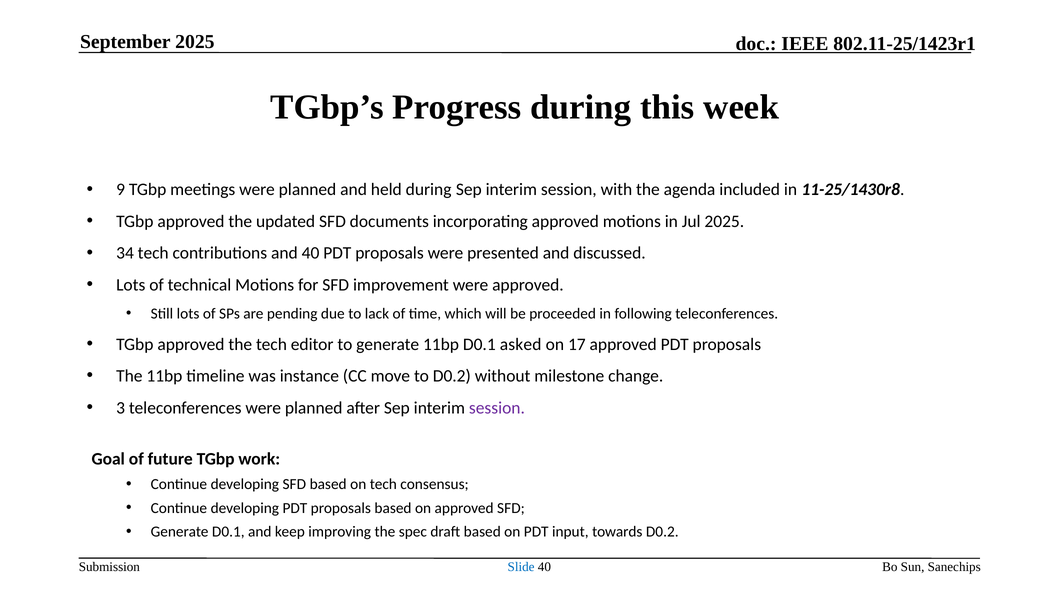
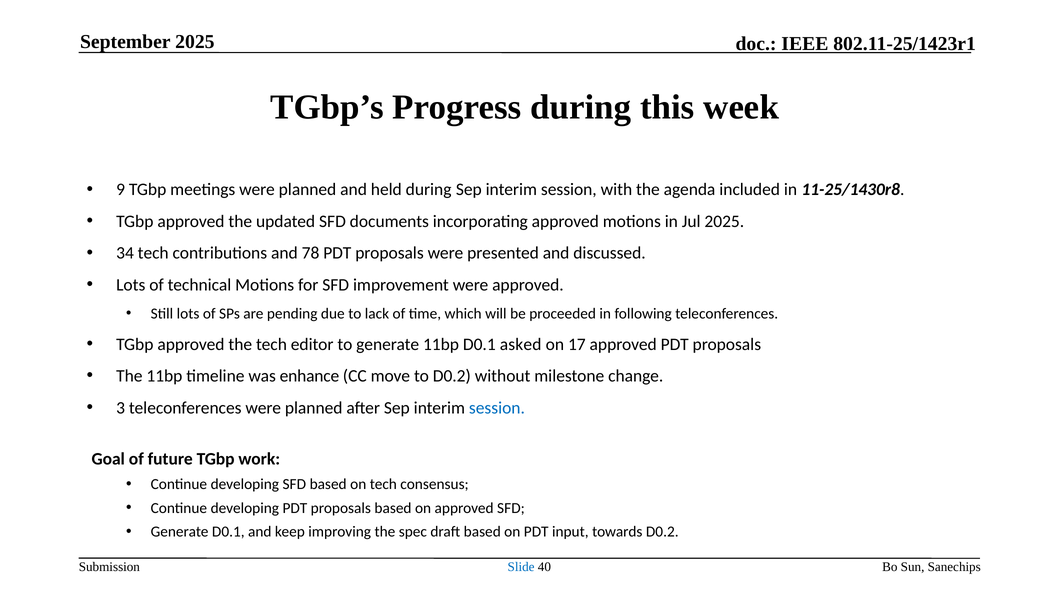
and 40: 40 -> 78 (311, 253)
instance: instance -> enhance (309, 376)
session colour: purple -> blue (497, 408)
